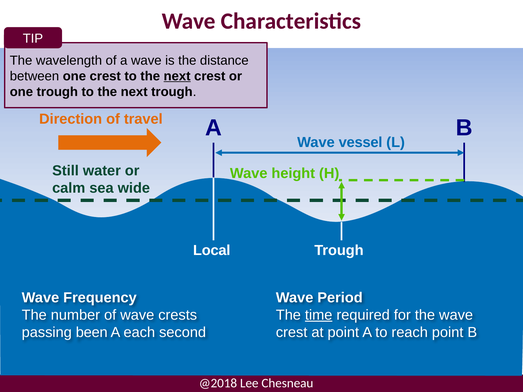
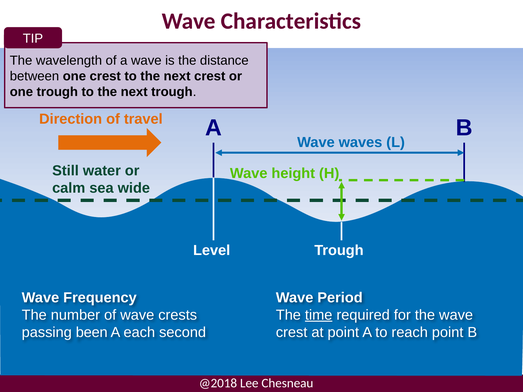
next underline: present -> none (177, 76)
vessel: vessel -> waves (361, 142)
Local: Local -> Level (212, 251)
